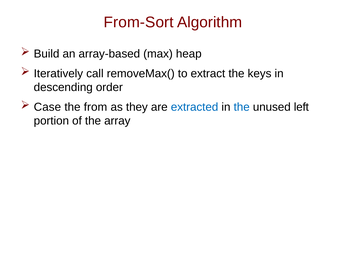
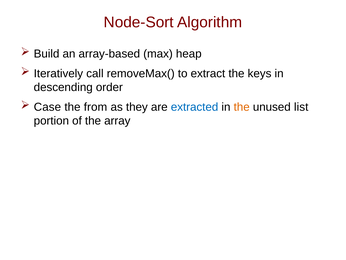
From-Sort: From-Sort -> Node-Sort (139, 22)
the colour: blue -> orange (242, 107)
left: left -> list (301, 107)
